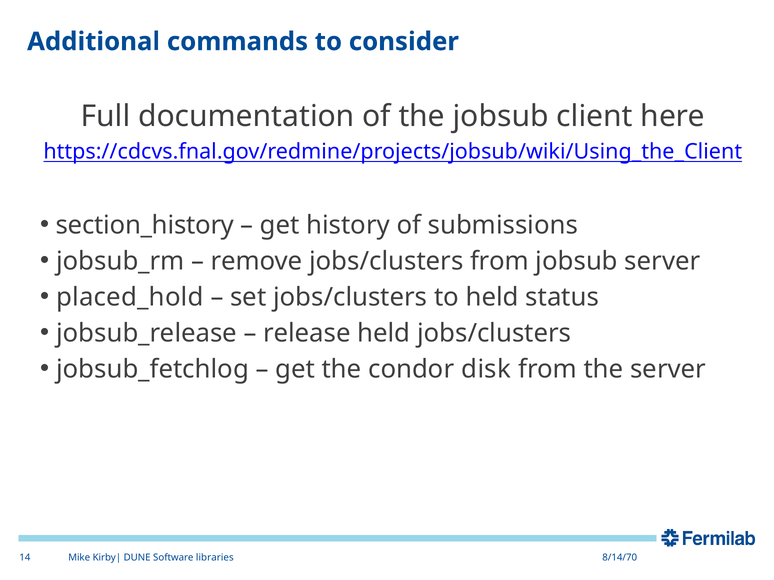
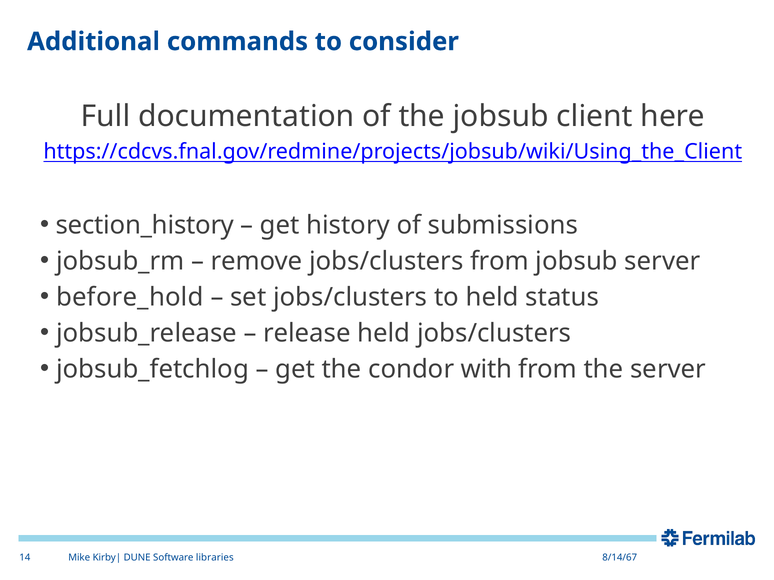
placed_hold: placed_hold -> before_hold (130, 297)
disk: disk -> with (486, 370)
8/14/70: 8/14/70 -> 8/14/67 (620, 558)
